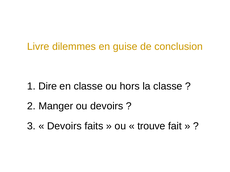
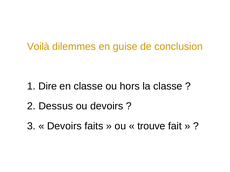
Livre: Livre -> Voilà (38, 47)
Manger: Manger -> Dessus (56, 106)
